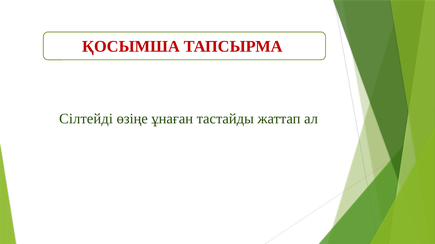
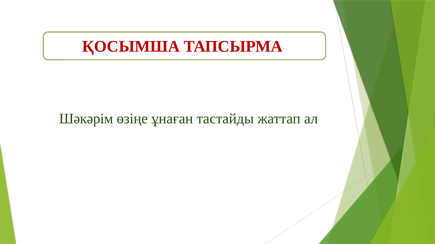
Сілтейді: Сілтейді -> Шәкәрім (86, 119)
